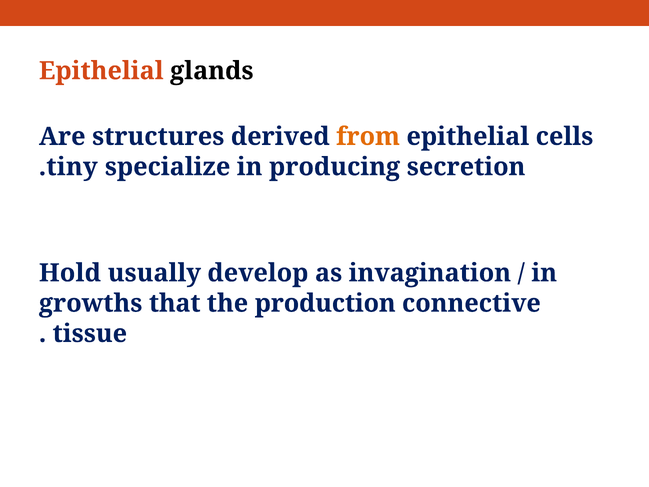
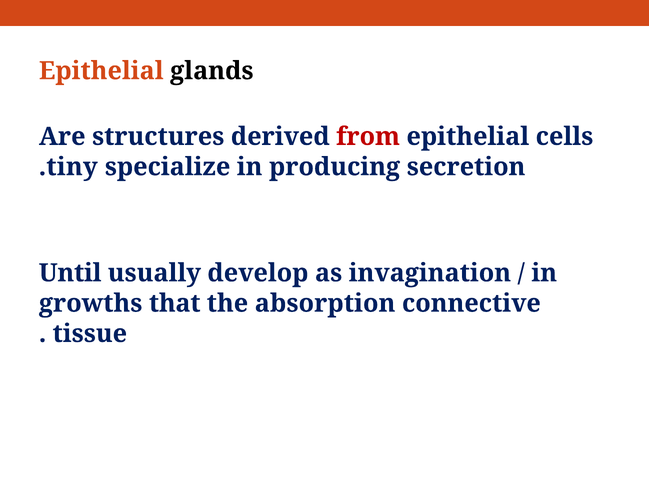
from colour: orange -> red (368, 136)
Hold: Hold -> Until (70, 273)
production: production -> absorption (325, 303)
